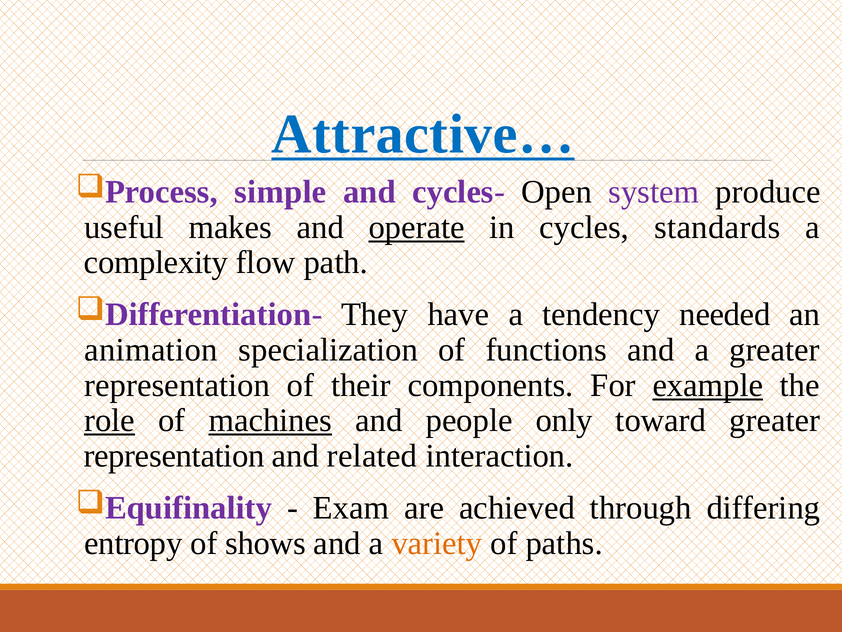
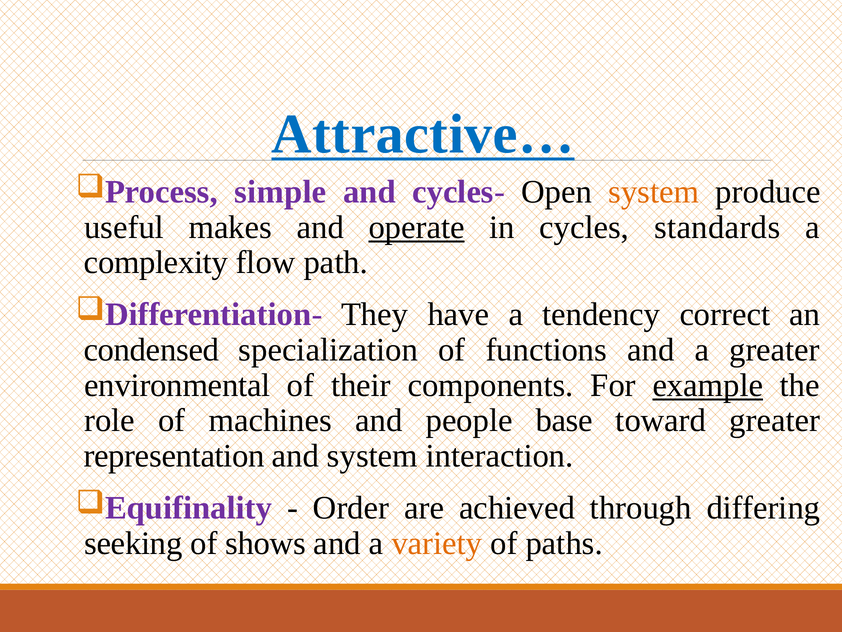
system colour: purple -> orange (654, 192)
needed: needed -> correct (725, 314)
animation: animation -> condensed (151, 350)
representation: representation -> environmental (177, 385)
role underline: present -> none (110, 420)
machines underline: present -> none (270, 420)
only: only -> base (564, 420)
and related: related -> system (372, 456)
Exam: Exam -> Order (351, 507)
entropy: entropy -> seeking (133, 543)
